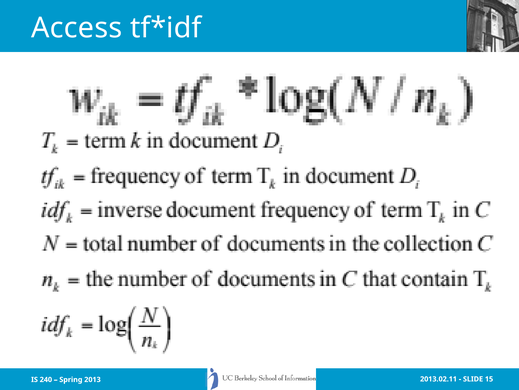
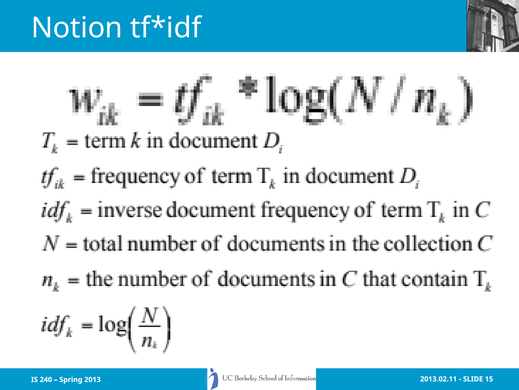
Access: Access -> Notion (77, 28)
